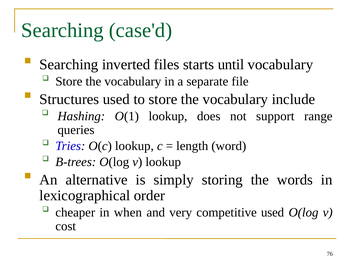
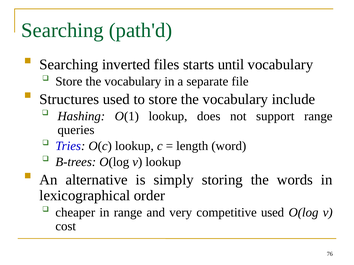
case'd: case'd -> path'd (141, 30)
in when: when -> range (128, 213)
